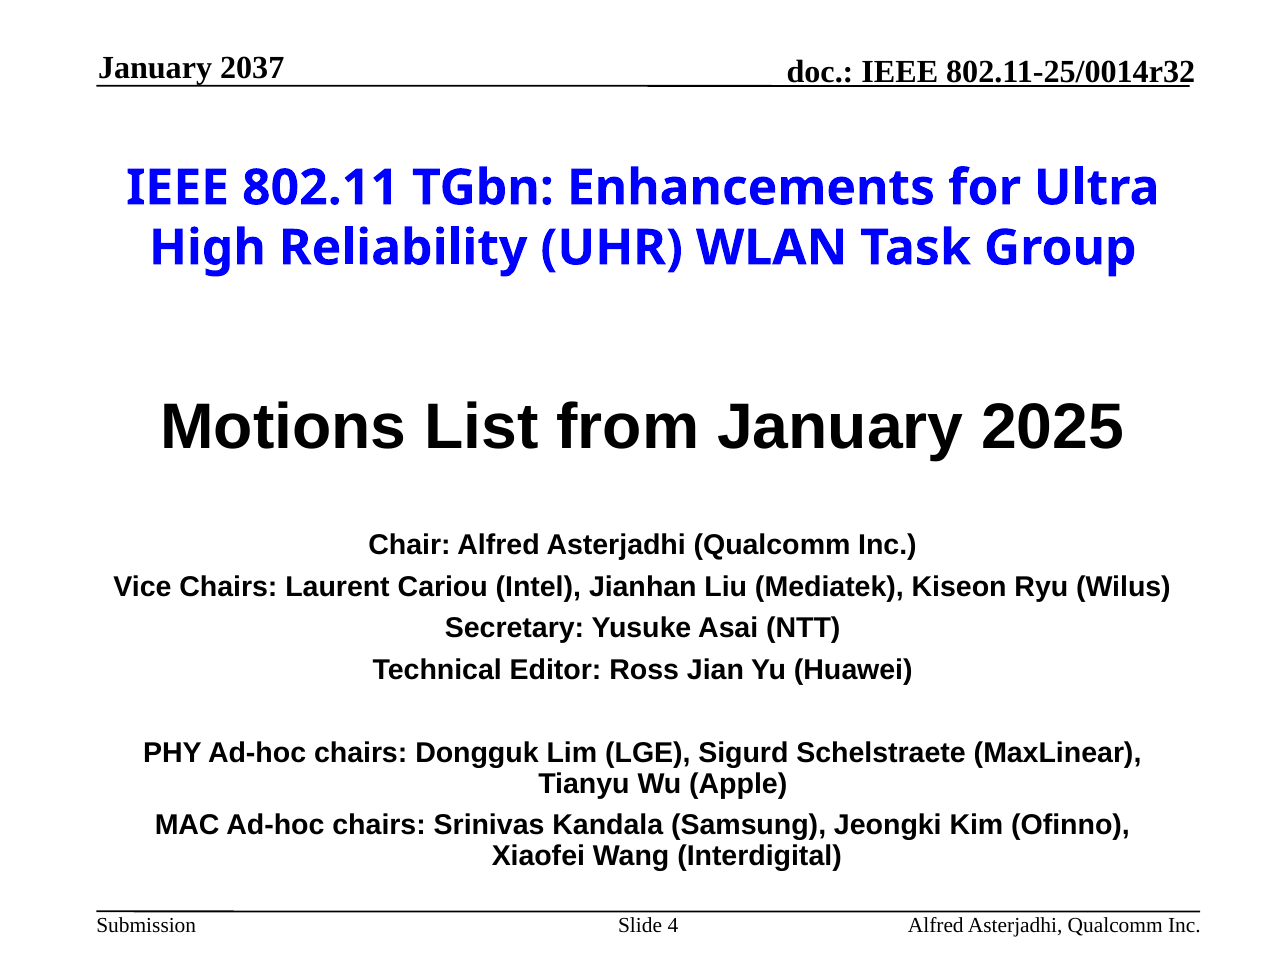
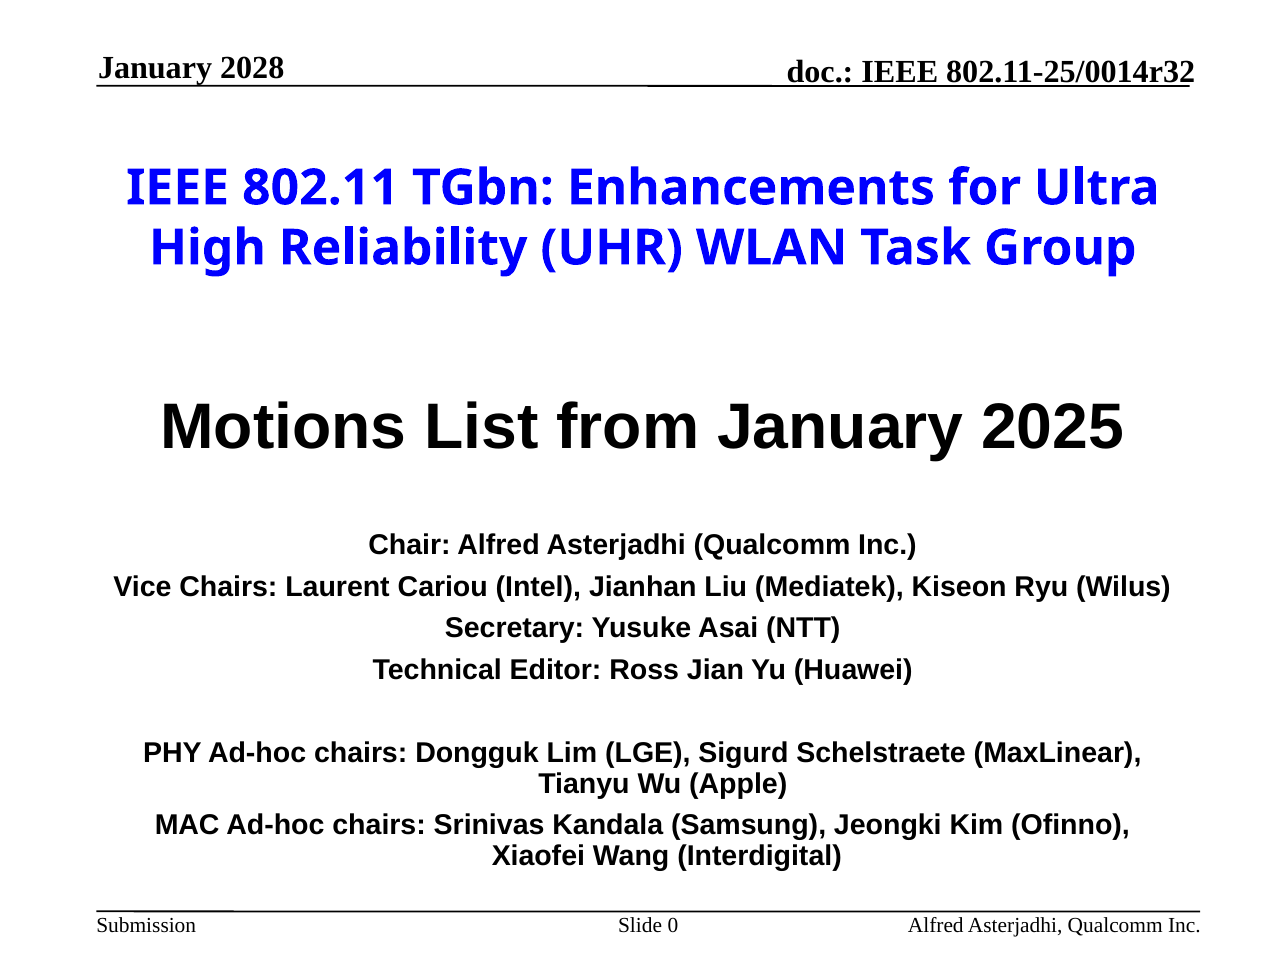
2037: 2037 -> 2028 (252, 68)
4: 4 -> 0 (673, 925)
